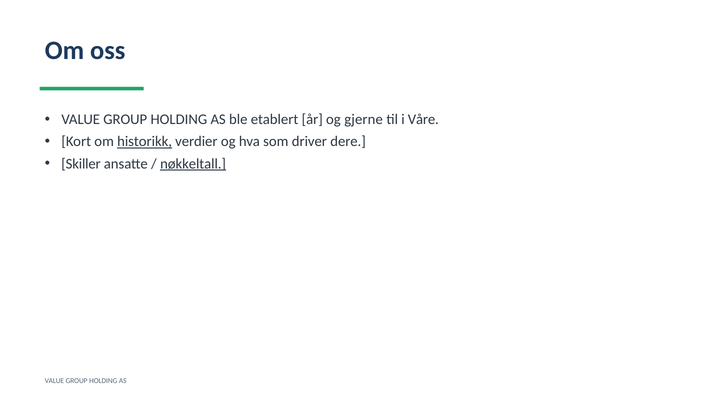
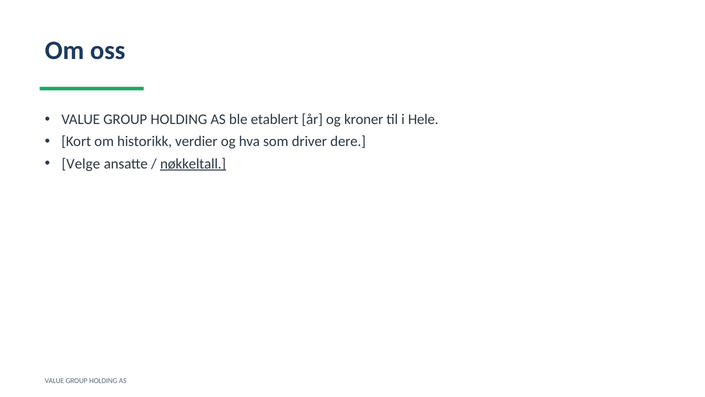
gjerne: gjerne -> kroner (364, 119)
Våre: Våre -> Hele (423, 119)
historikk underline: present -> none (145, 141)
Skiller: Skiller -> Velge (81, 163)
